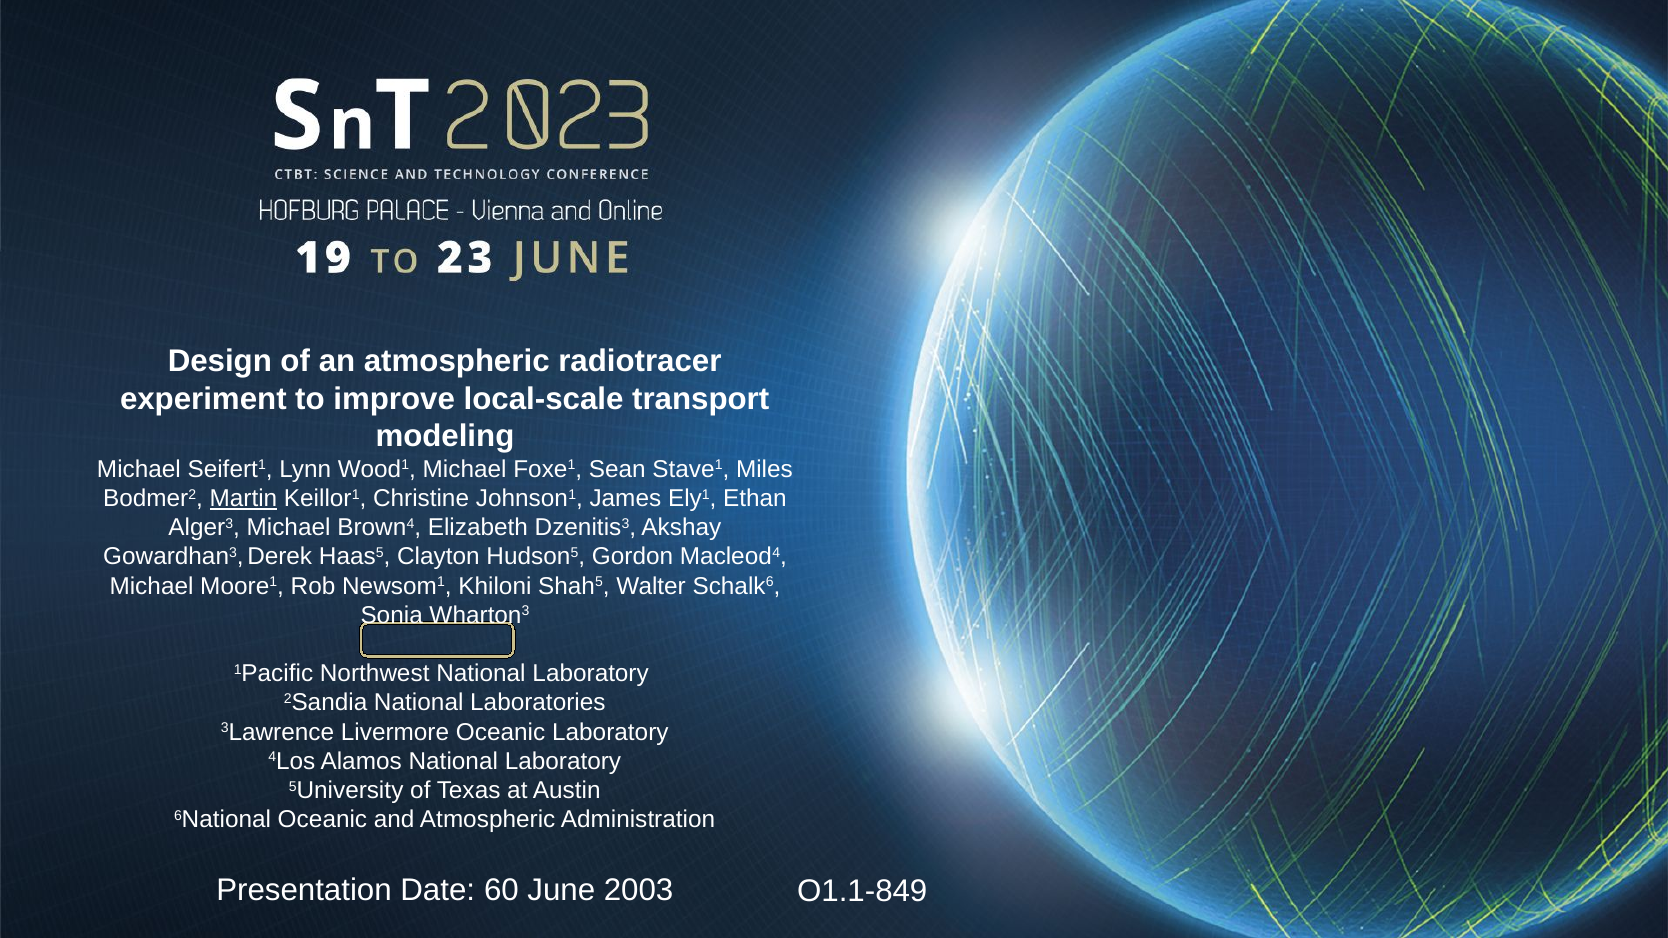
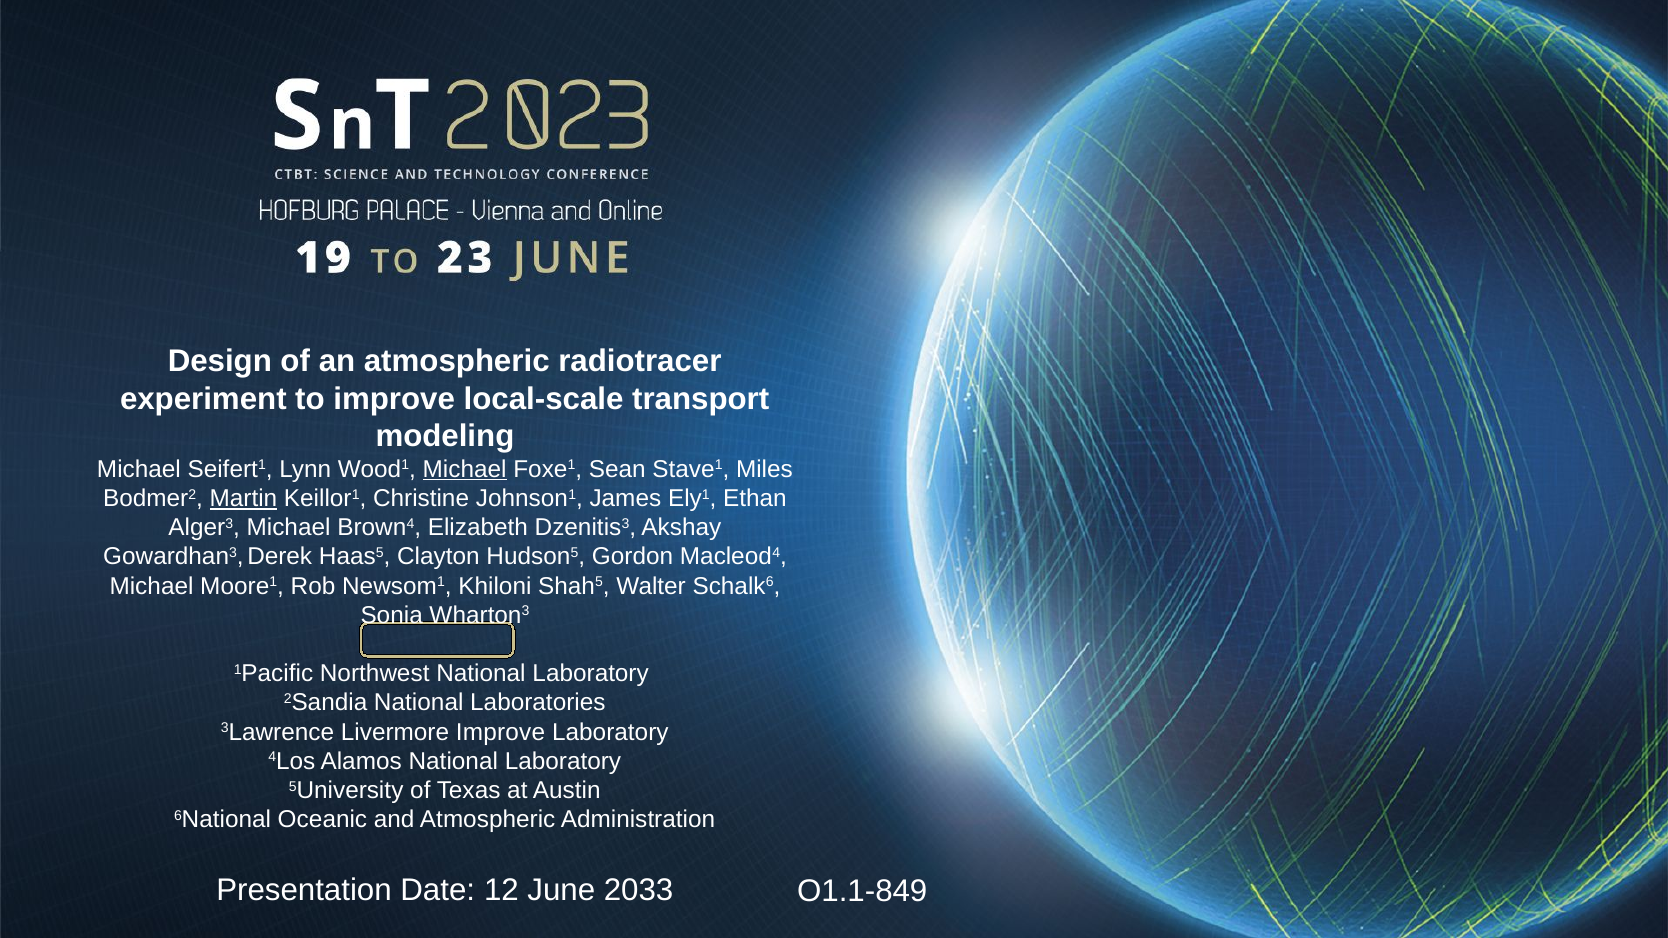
Michael underline: none -> present (465, 469)
Livermore Oceanic: Oceanic -> Improve (501, 732)
60: 60 -> 12 (501, 891)
2003: 2003 -> 2033 (639, 891)
